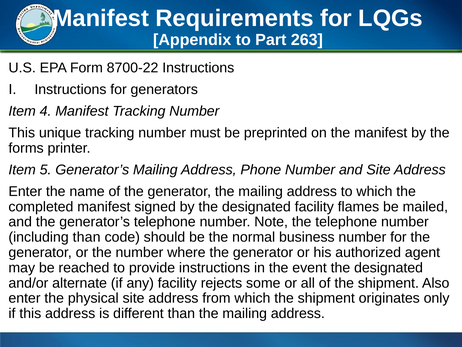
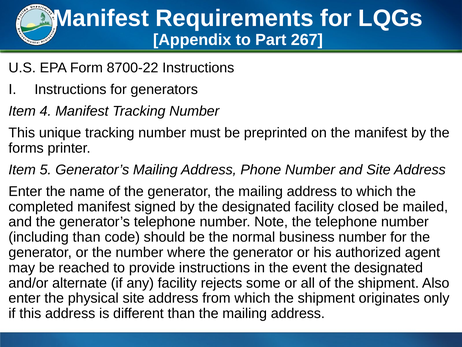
263: 263 -> 267 (307, 40)
flames: flames -> closed (358, 206)
